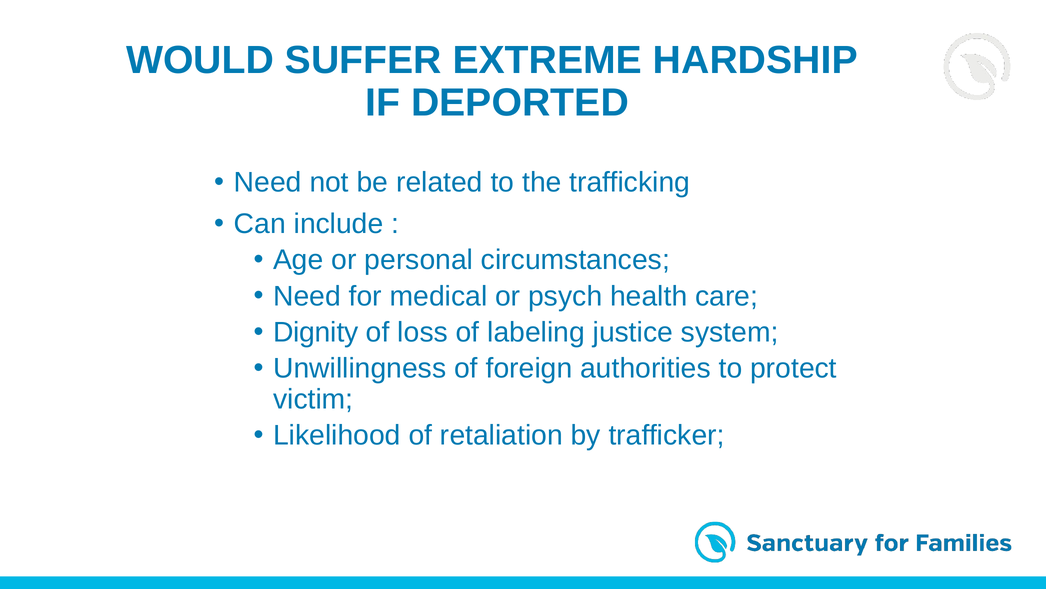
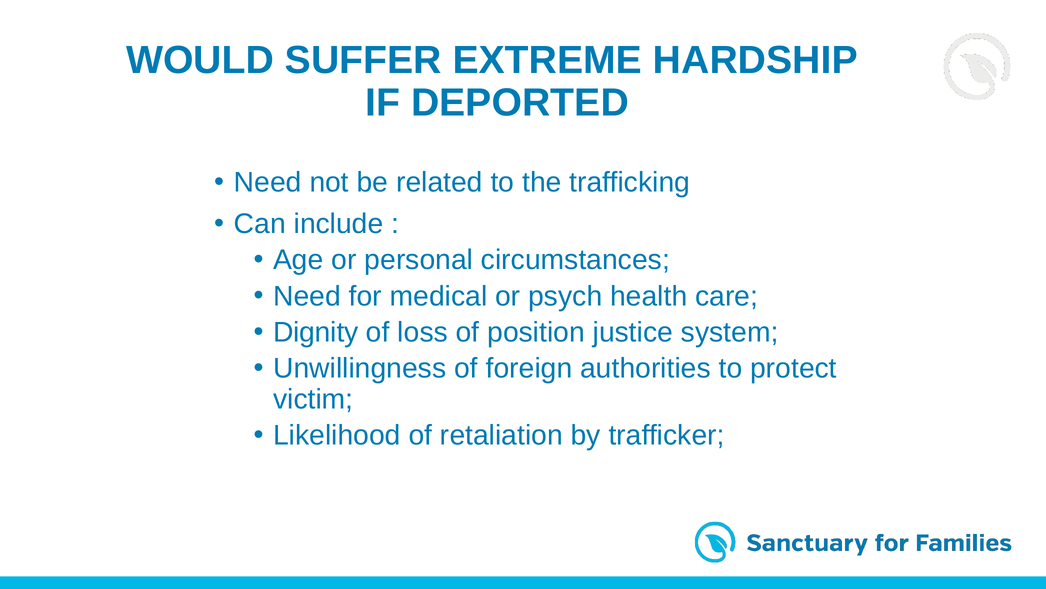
labeling: labeling -> position (536, 332)
